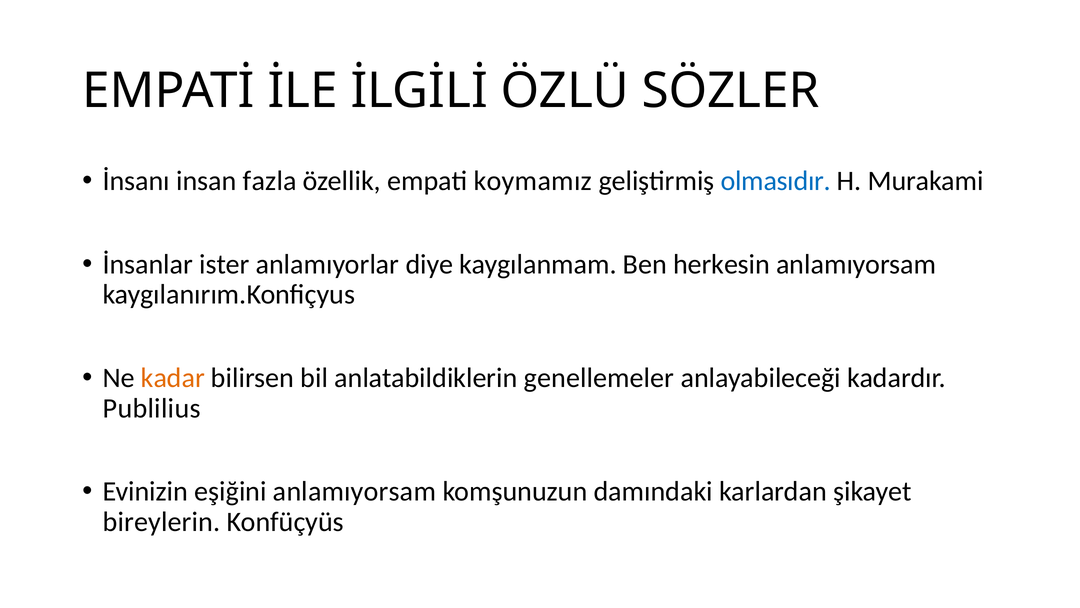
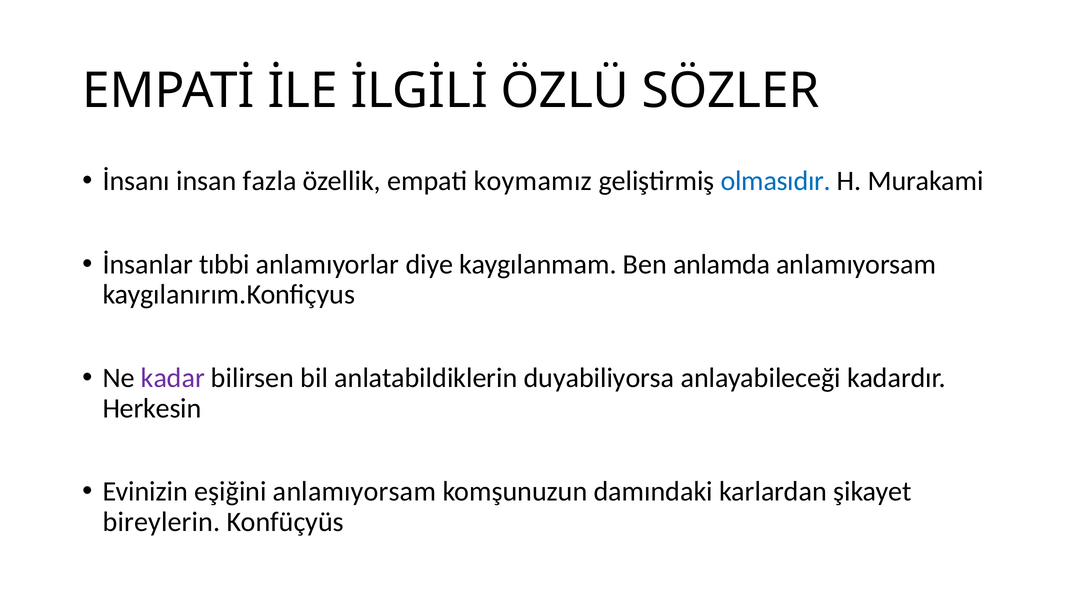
ister: ister -> tıbbi (225, 264)
herkesin: herkesin -> anlamda (722, 264)
kadar colour: orange -> purple (173, 378)
genellemeler: genellemeler -> duyabiliyorsa (599, 378)
Publilius: Publilius -> Herkesin (152, 408)
